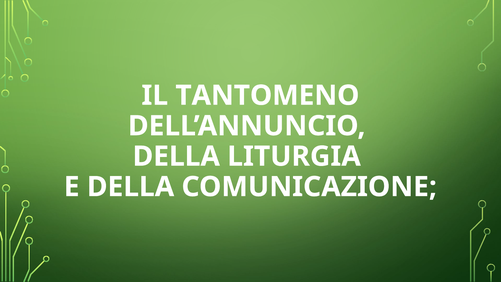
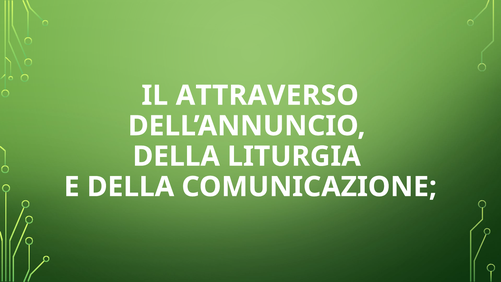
TANTOMENO: TANTOMENO -> ATTRAVERSO (267, 95)
